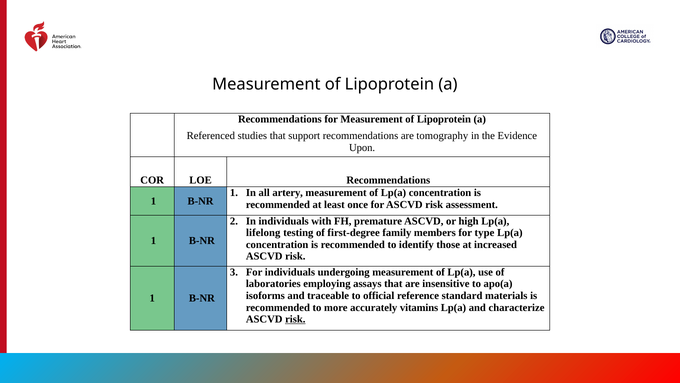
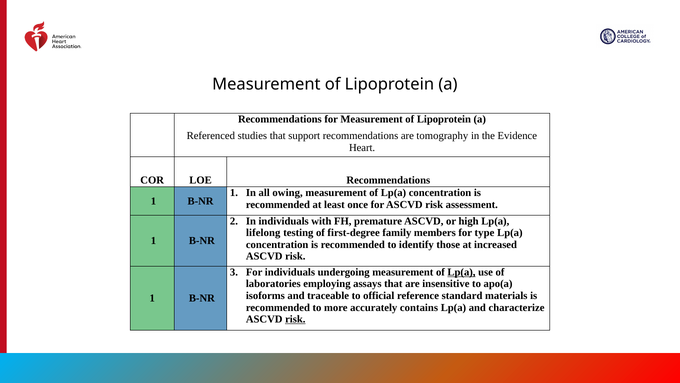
Upon: Upon -> Heart (362, 148)
artery: artery -> owing (288, 193)
Lp(a underline: none -> present (461, 272)
vitamins: vitamins -> contains (419, 307)
